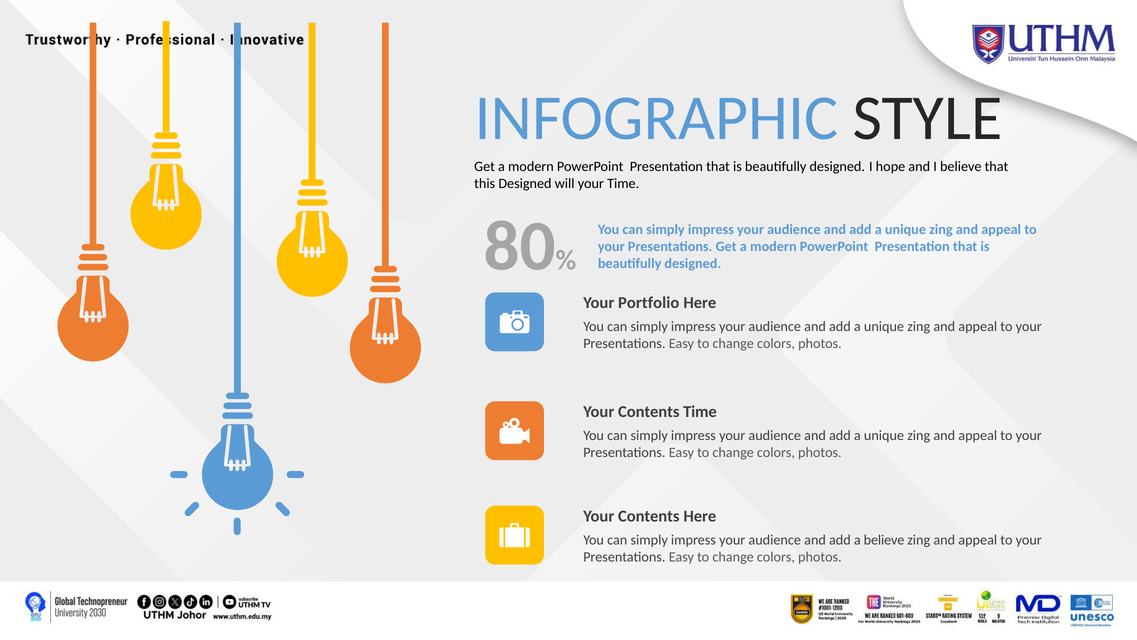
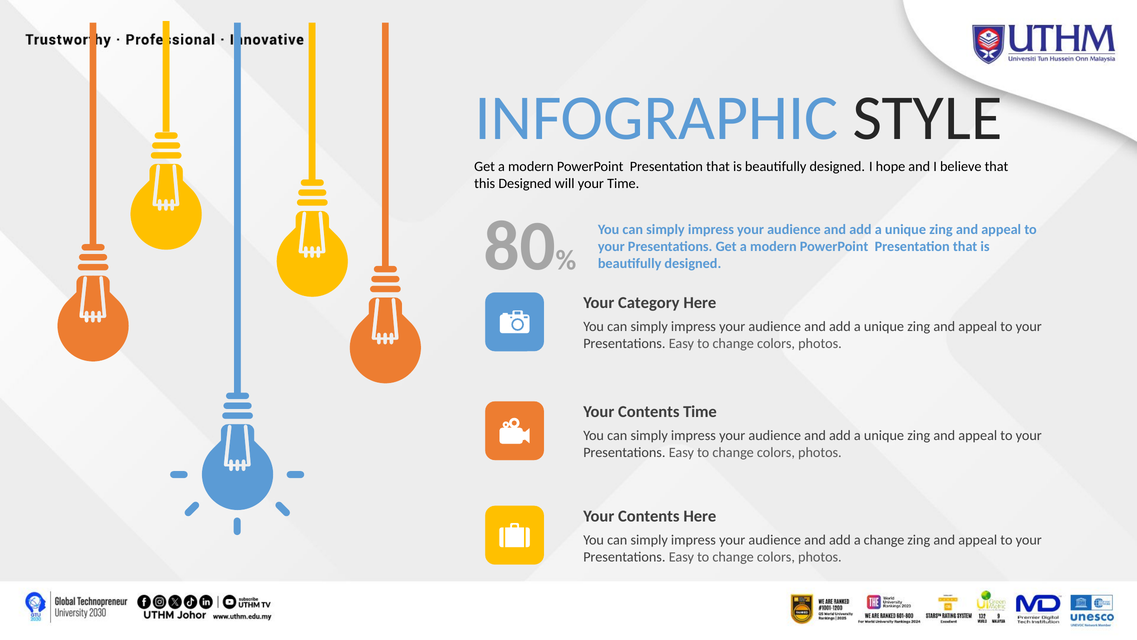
Portfolio: Portfolio -> Category (649, 303)
a believe: believe -> change (884, 540)
